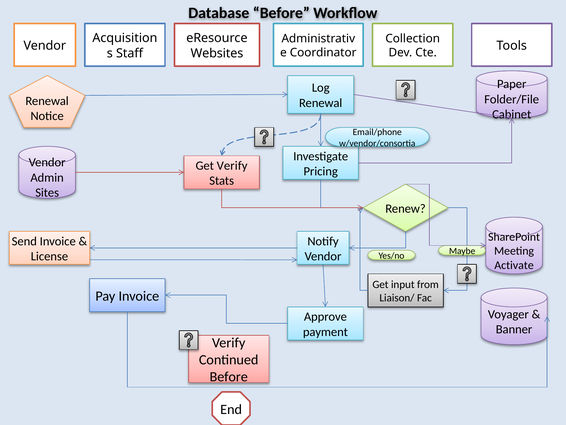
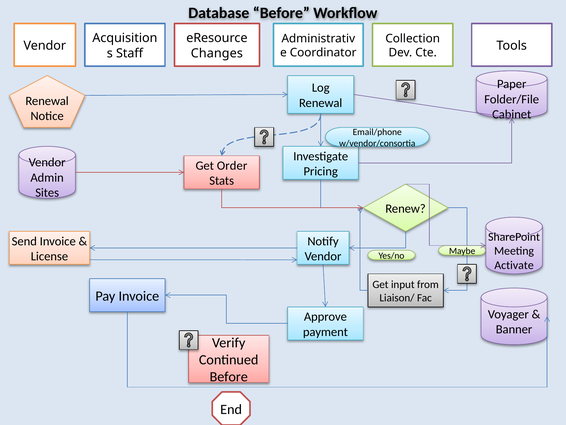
Websites: Websites -> Changes (217, 53)
Get Verify: Verify -> Order (232, 165)
